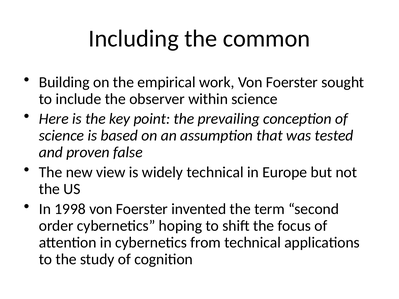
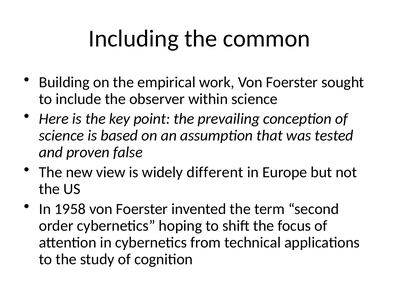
widely technical: technical -> different (215, 172)
1998: 1998 -> 1958 (70, 209)
